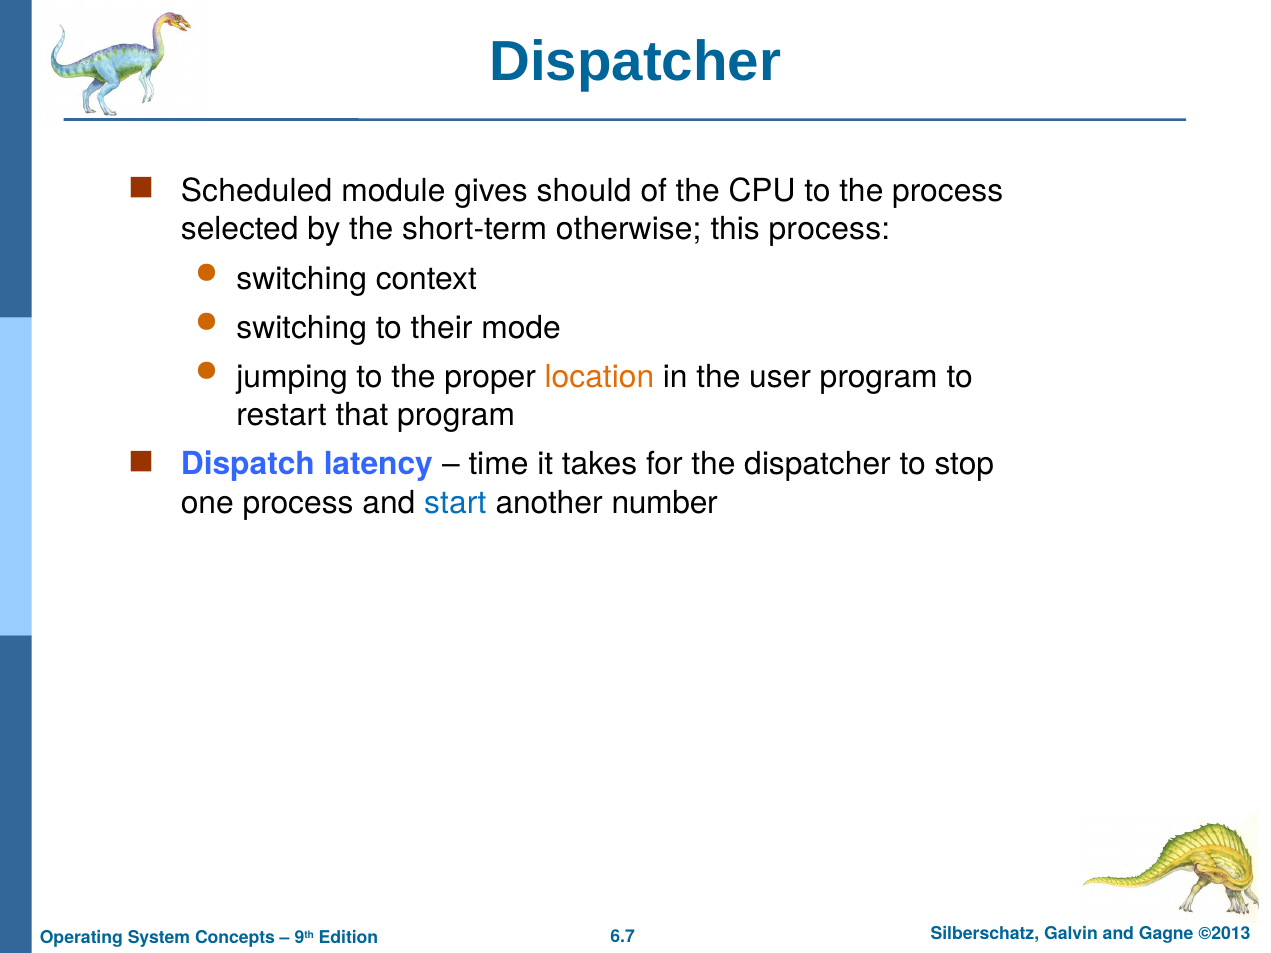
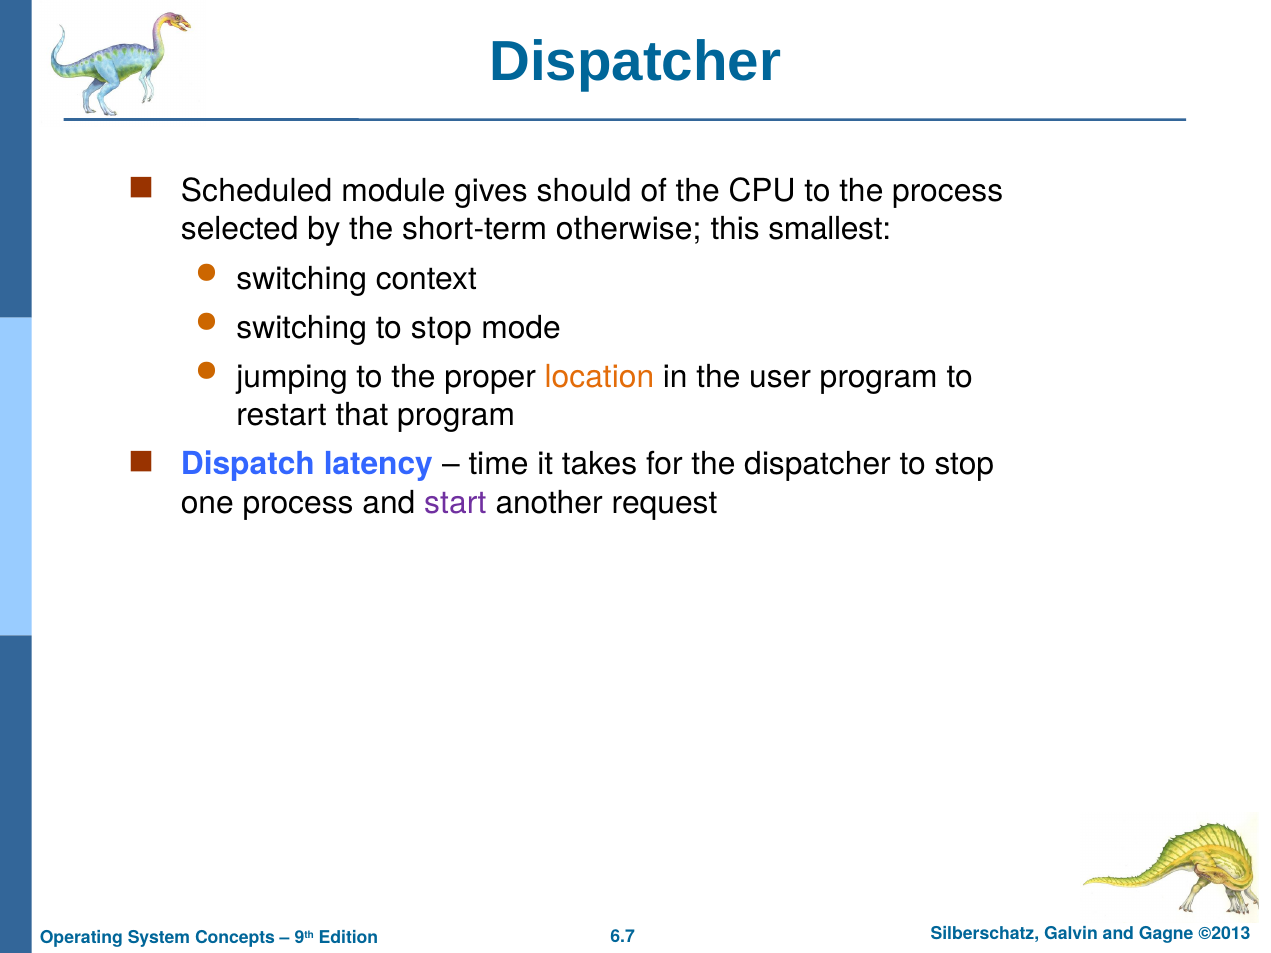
this process: process -> smallest (830, 230)
switching to their: their -> stop (441, 328)
start colour: blue -> purple (455, 503)
number: number -> request (664, 503)
